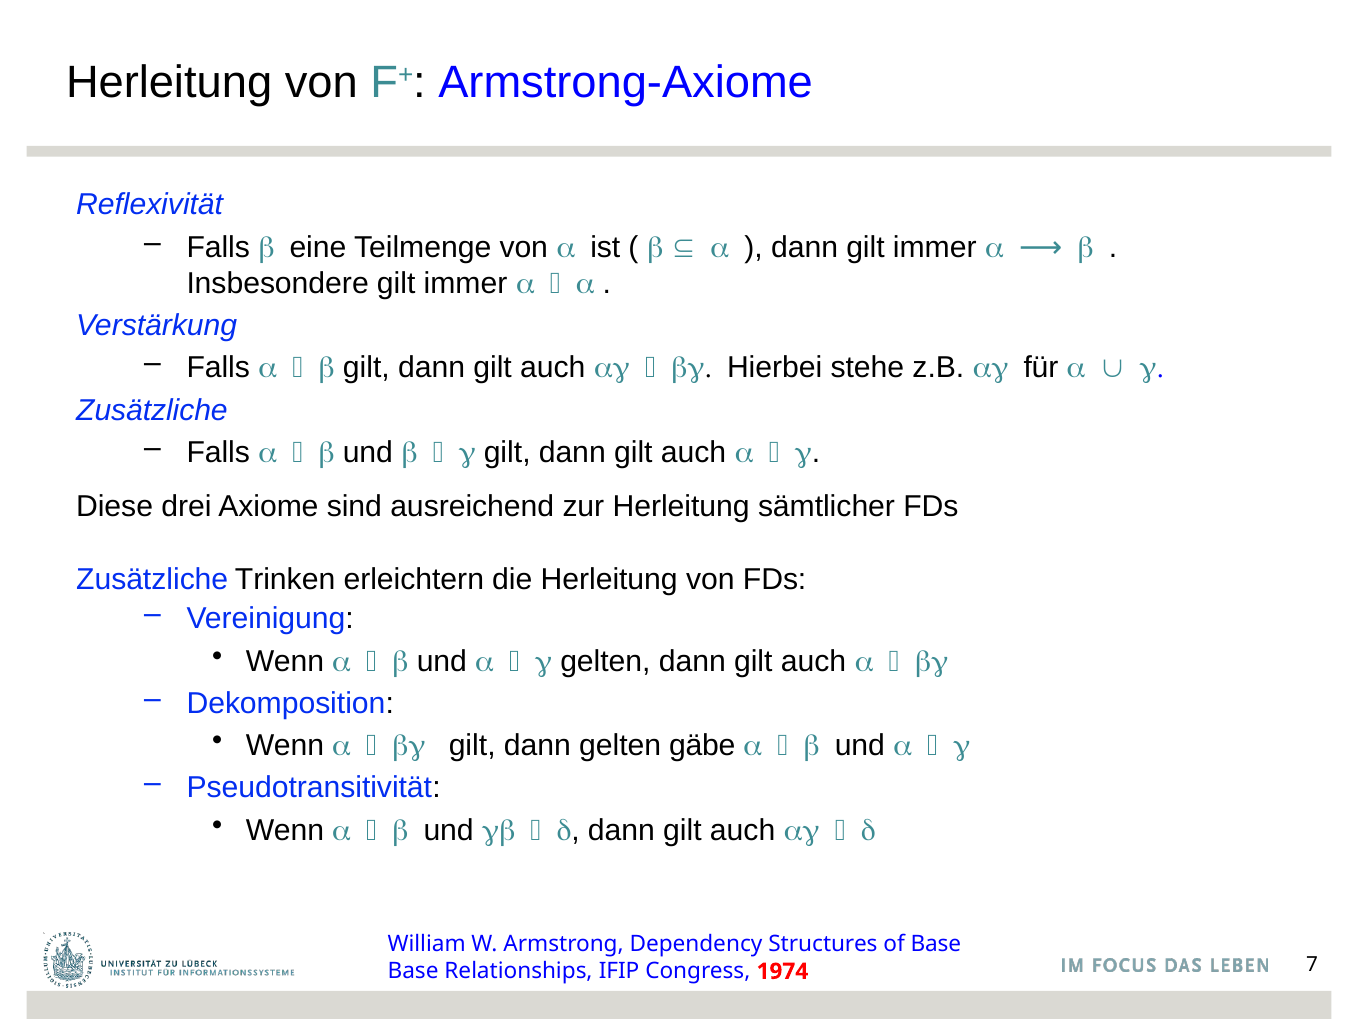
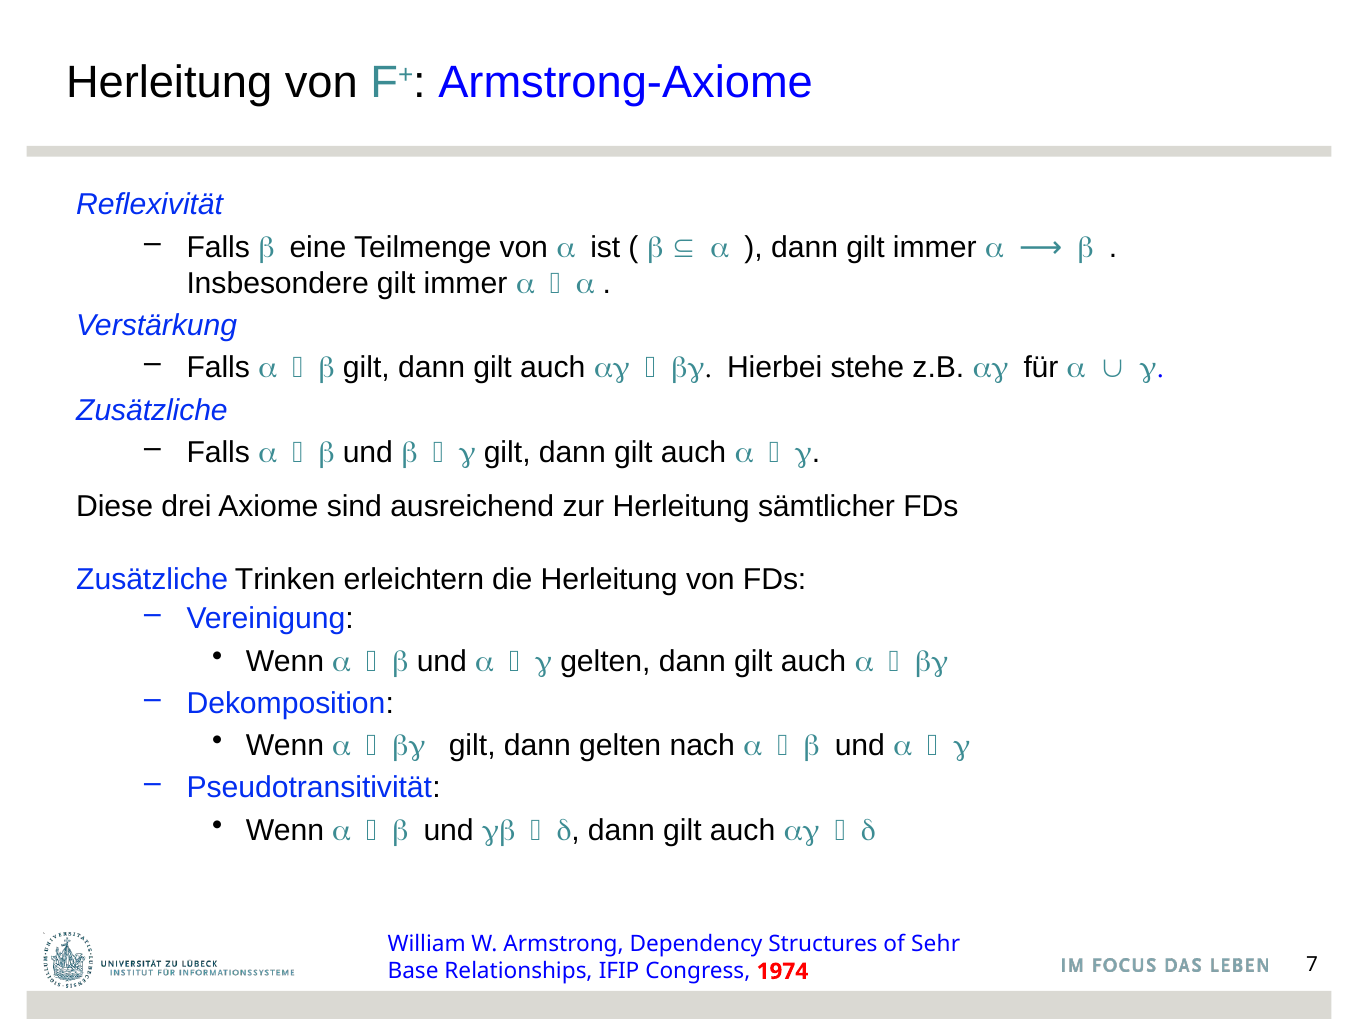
gäbe: gäbe -> nach (702, 745)
of Base: Base -> Sehr (936, 944)
